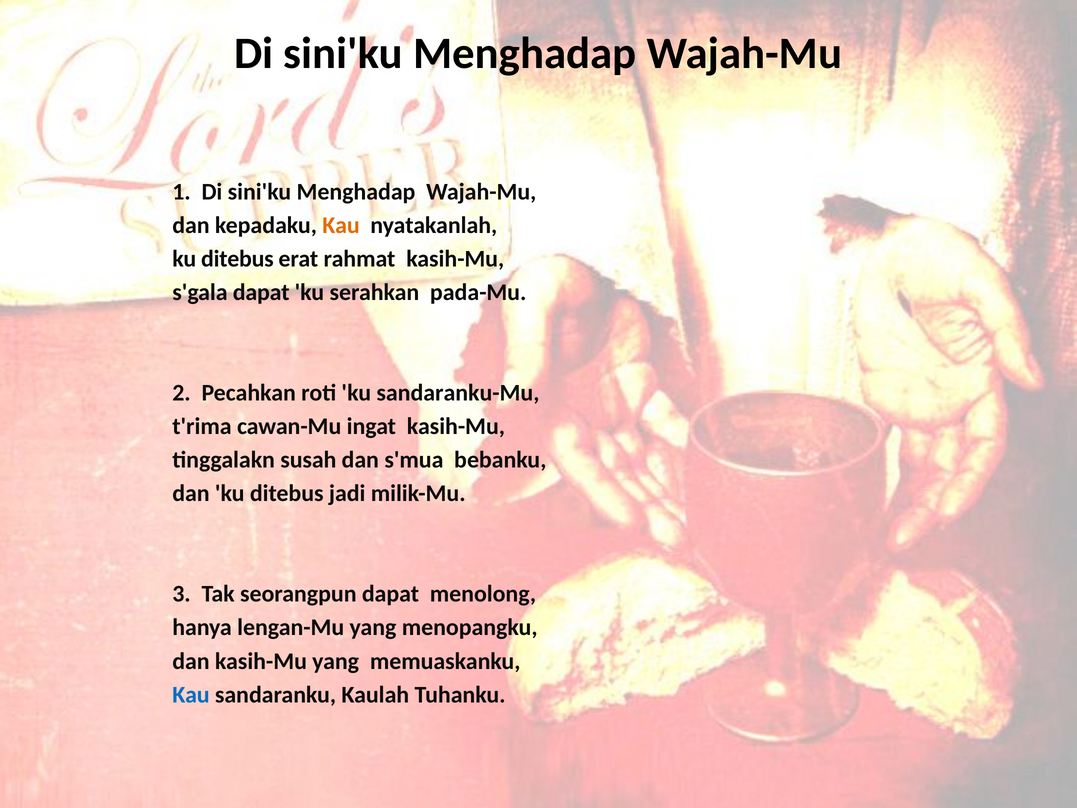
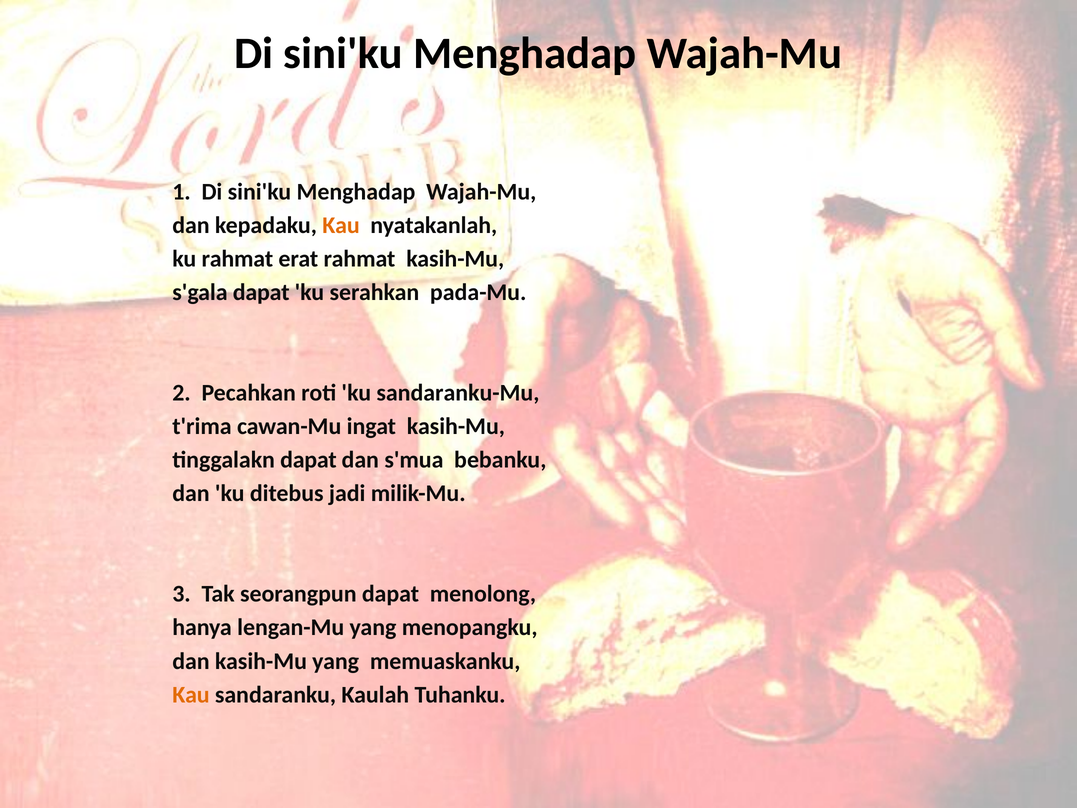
ditebus: ditebus -> rahmat (237, 259)
tinggalakn susah: susah -> dapat (308, 460)
Kau colour: blue -> orange (191, 694)
